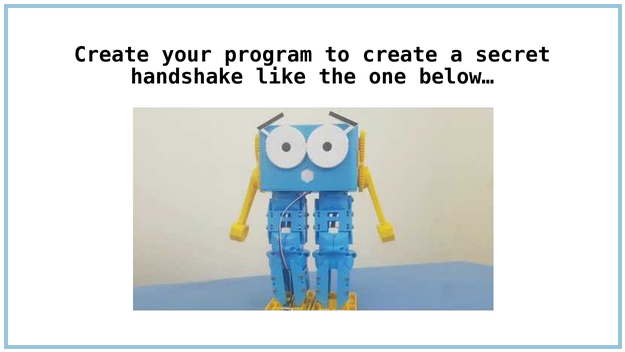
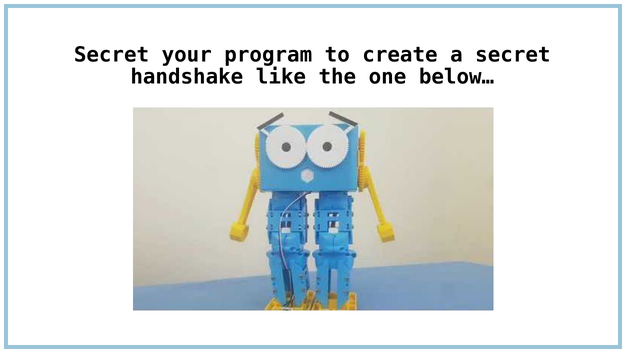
Create: Create -> Secret (112, 55)
